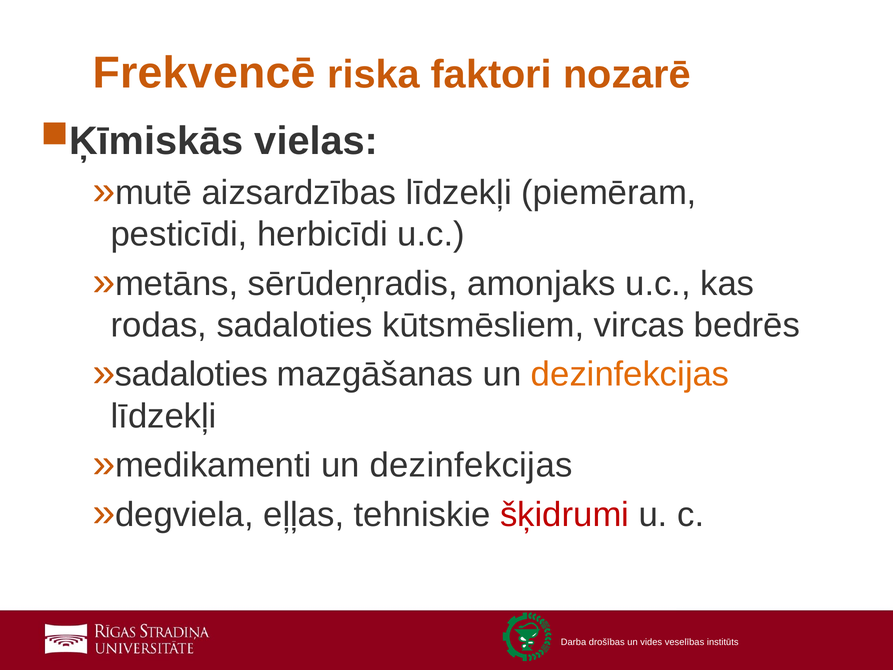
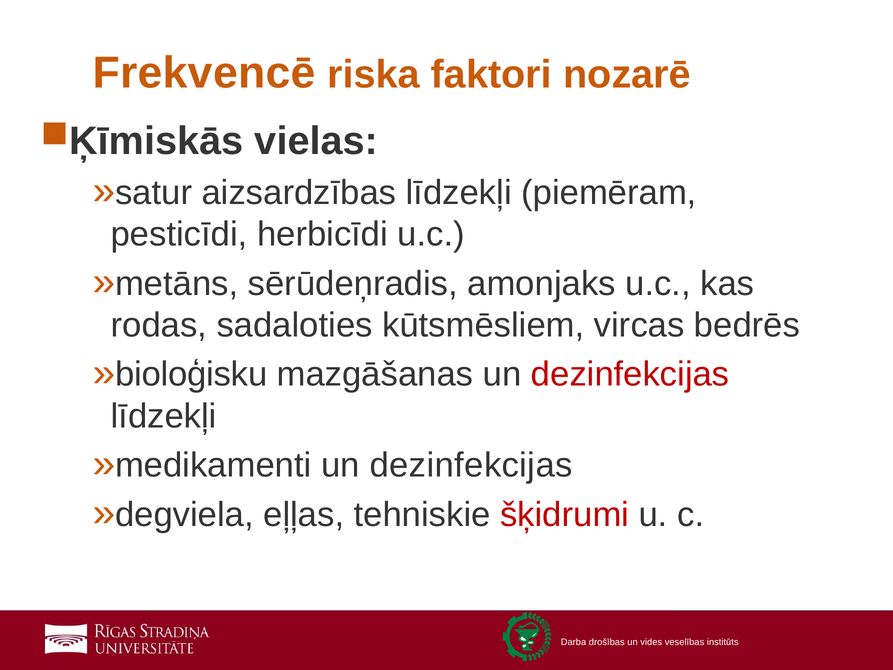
mutē: mutē -> satur (154, 193)
sadaloties: sadaloties -> bioloģisku (191, 374)
dezinfekcijas colour: orange -> red (630, 374)
